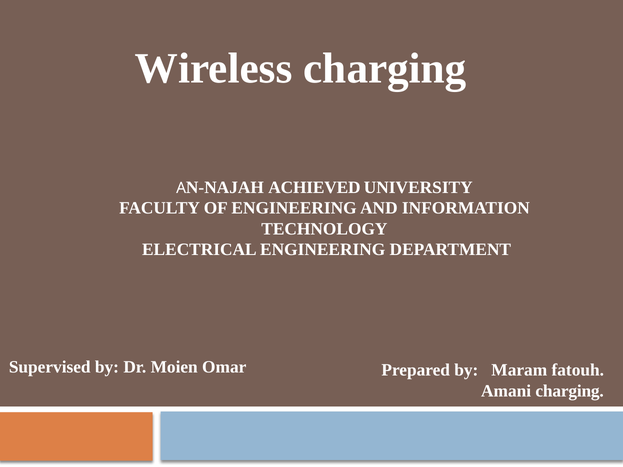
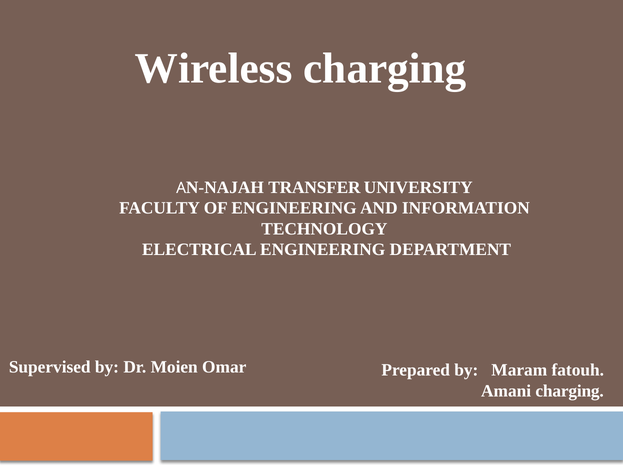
ACHIEVED: ACHIEVED -> TRANSFER (314, 188)
